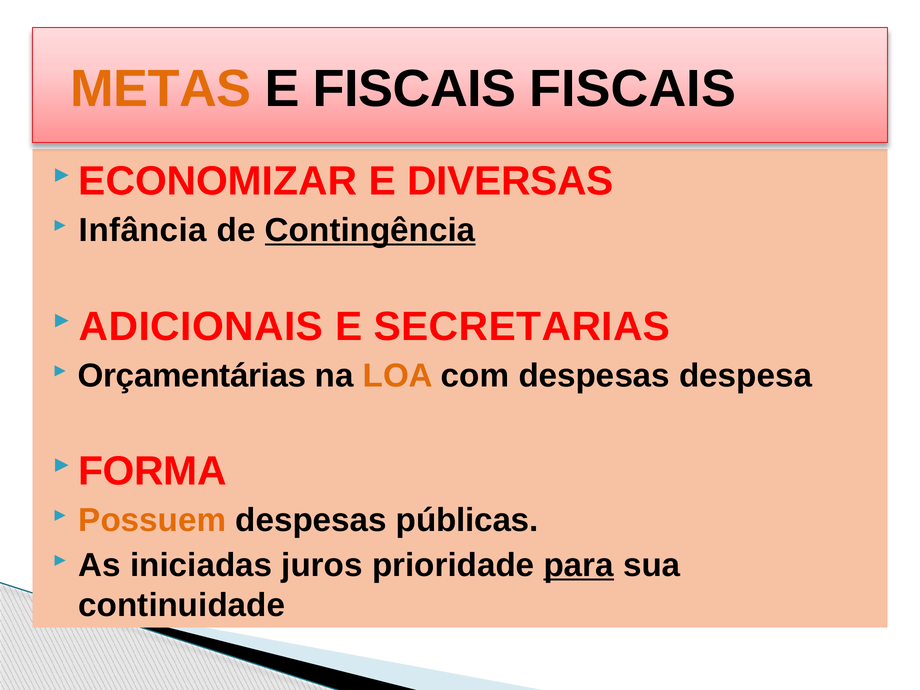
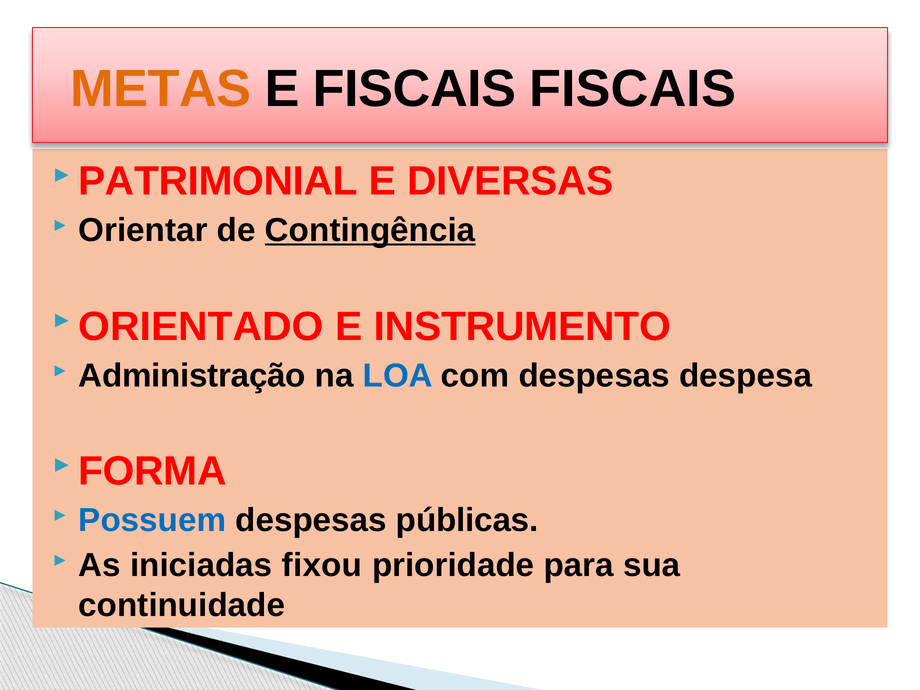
ECONOMIZAR: ECONOMIZAR -> PATRIMONIAL (218, 181)
Infância: Infância -> Orientar (143, 230)
ADICIONAIS: ADICIONAIS -> ORIENTADO (201, 327)
SECRETARIAS: SECRETARIAS -> INSTRUMENTO (522, 327)
Orçamentárias: Orçamentárias -> Administração (192, 376)
LOA colour: orange -> blue (398, 376)
Possuem colour: orange -> blue (152, 520)
juros: juros -> fixou (322, 565)
para underline: present -> none (579, 565)
